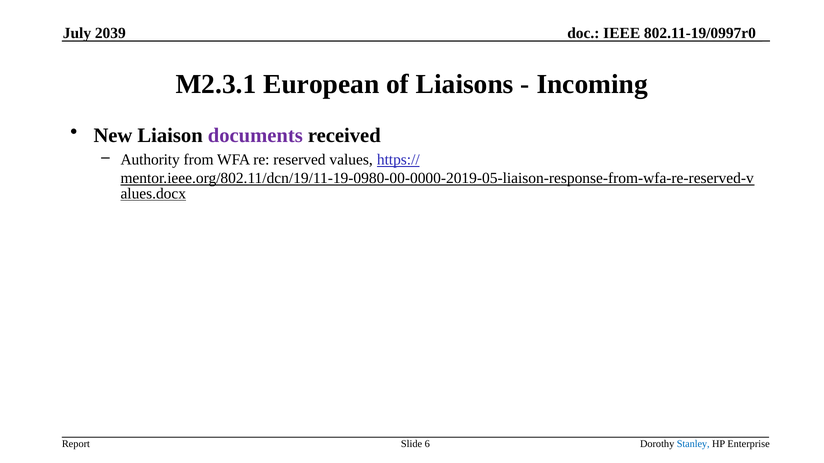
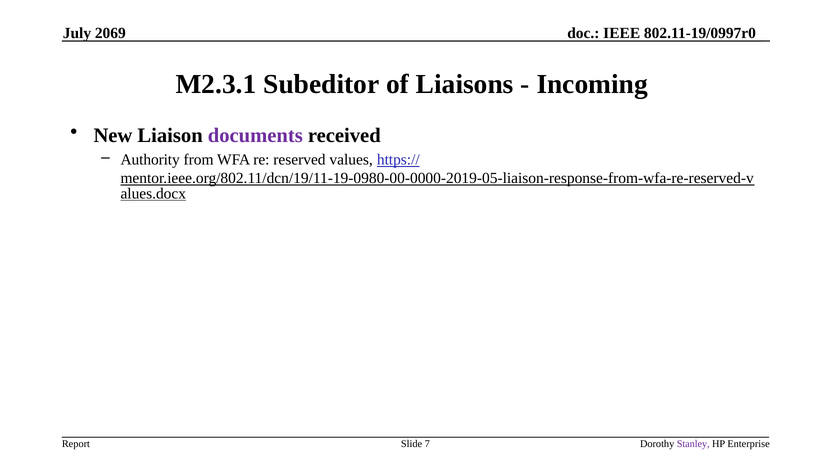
2039: 2039 -> 2069 (110, 33)
European: European -> Subeditor (321, 84)
6: 6 -> 7 (427, 445)
Stanley colour: blue -> purple (693, 445)
